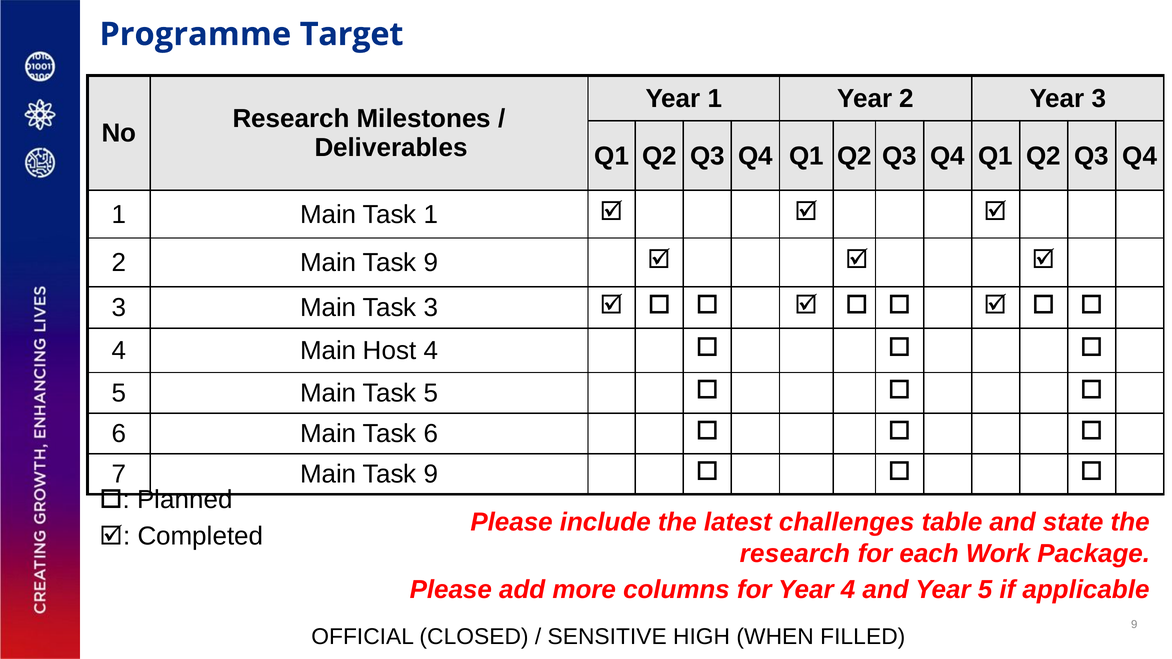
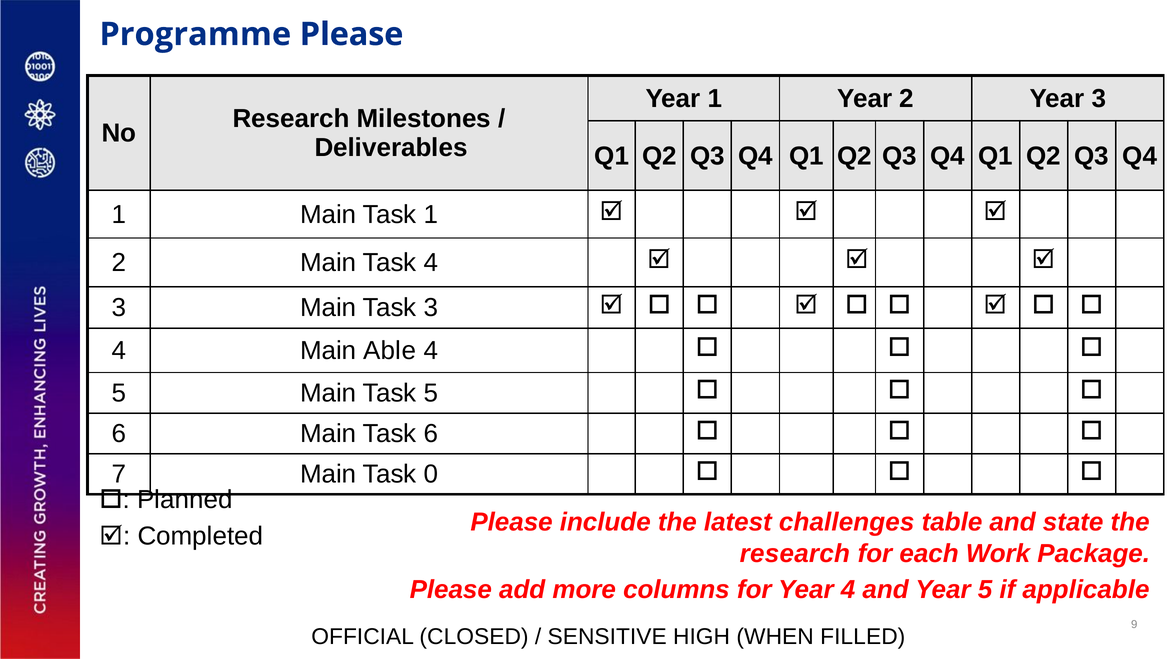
Programme Target: Target -> Please (352, 34)
2 Main Task 9: 9 -> 4 (431, 263)
Host: Host -> Able (390, 351)
7 Main Task 9: 9 -> 0 (431, 475)
